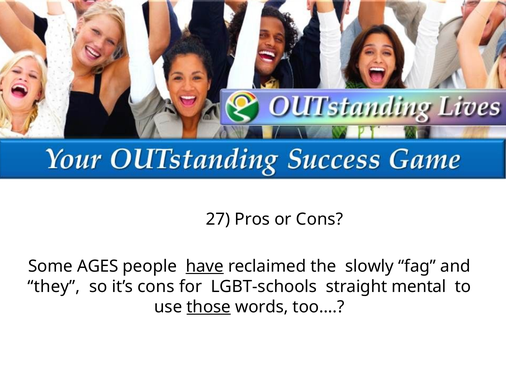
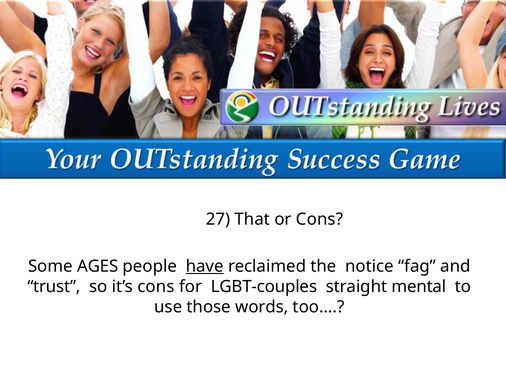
Pros: Pros -> That (252, 220)
slowly: slowly -> notice (370, 267)
they: they -> trust (54, 287)
LGBT-schools: LGBT-schools -> LGBT-couples (264, 287)
those underline: present -> none (209, 307)
